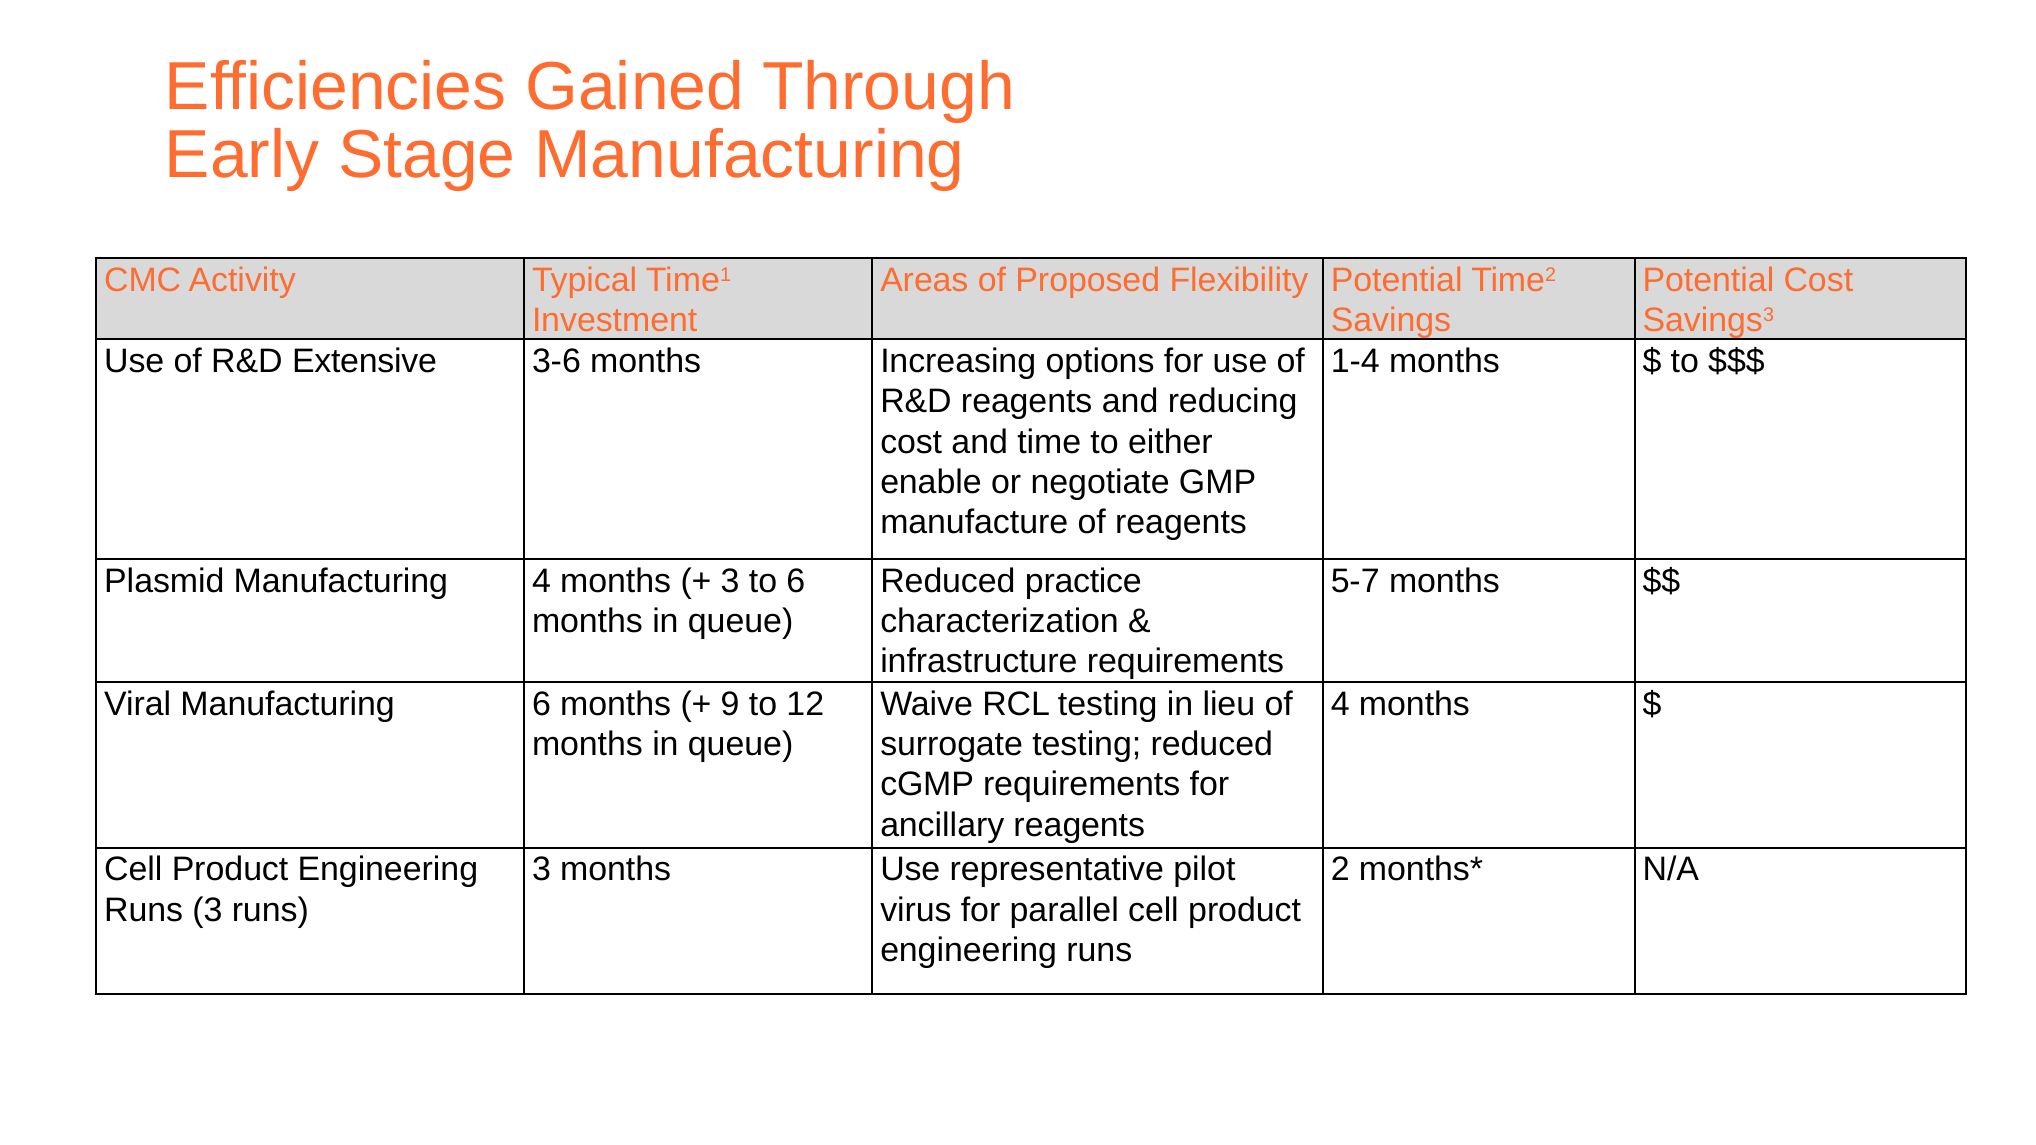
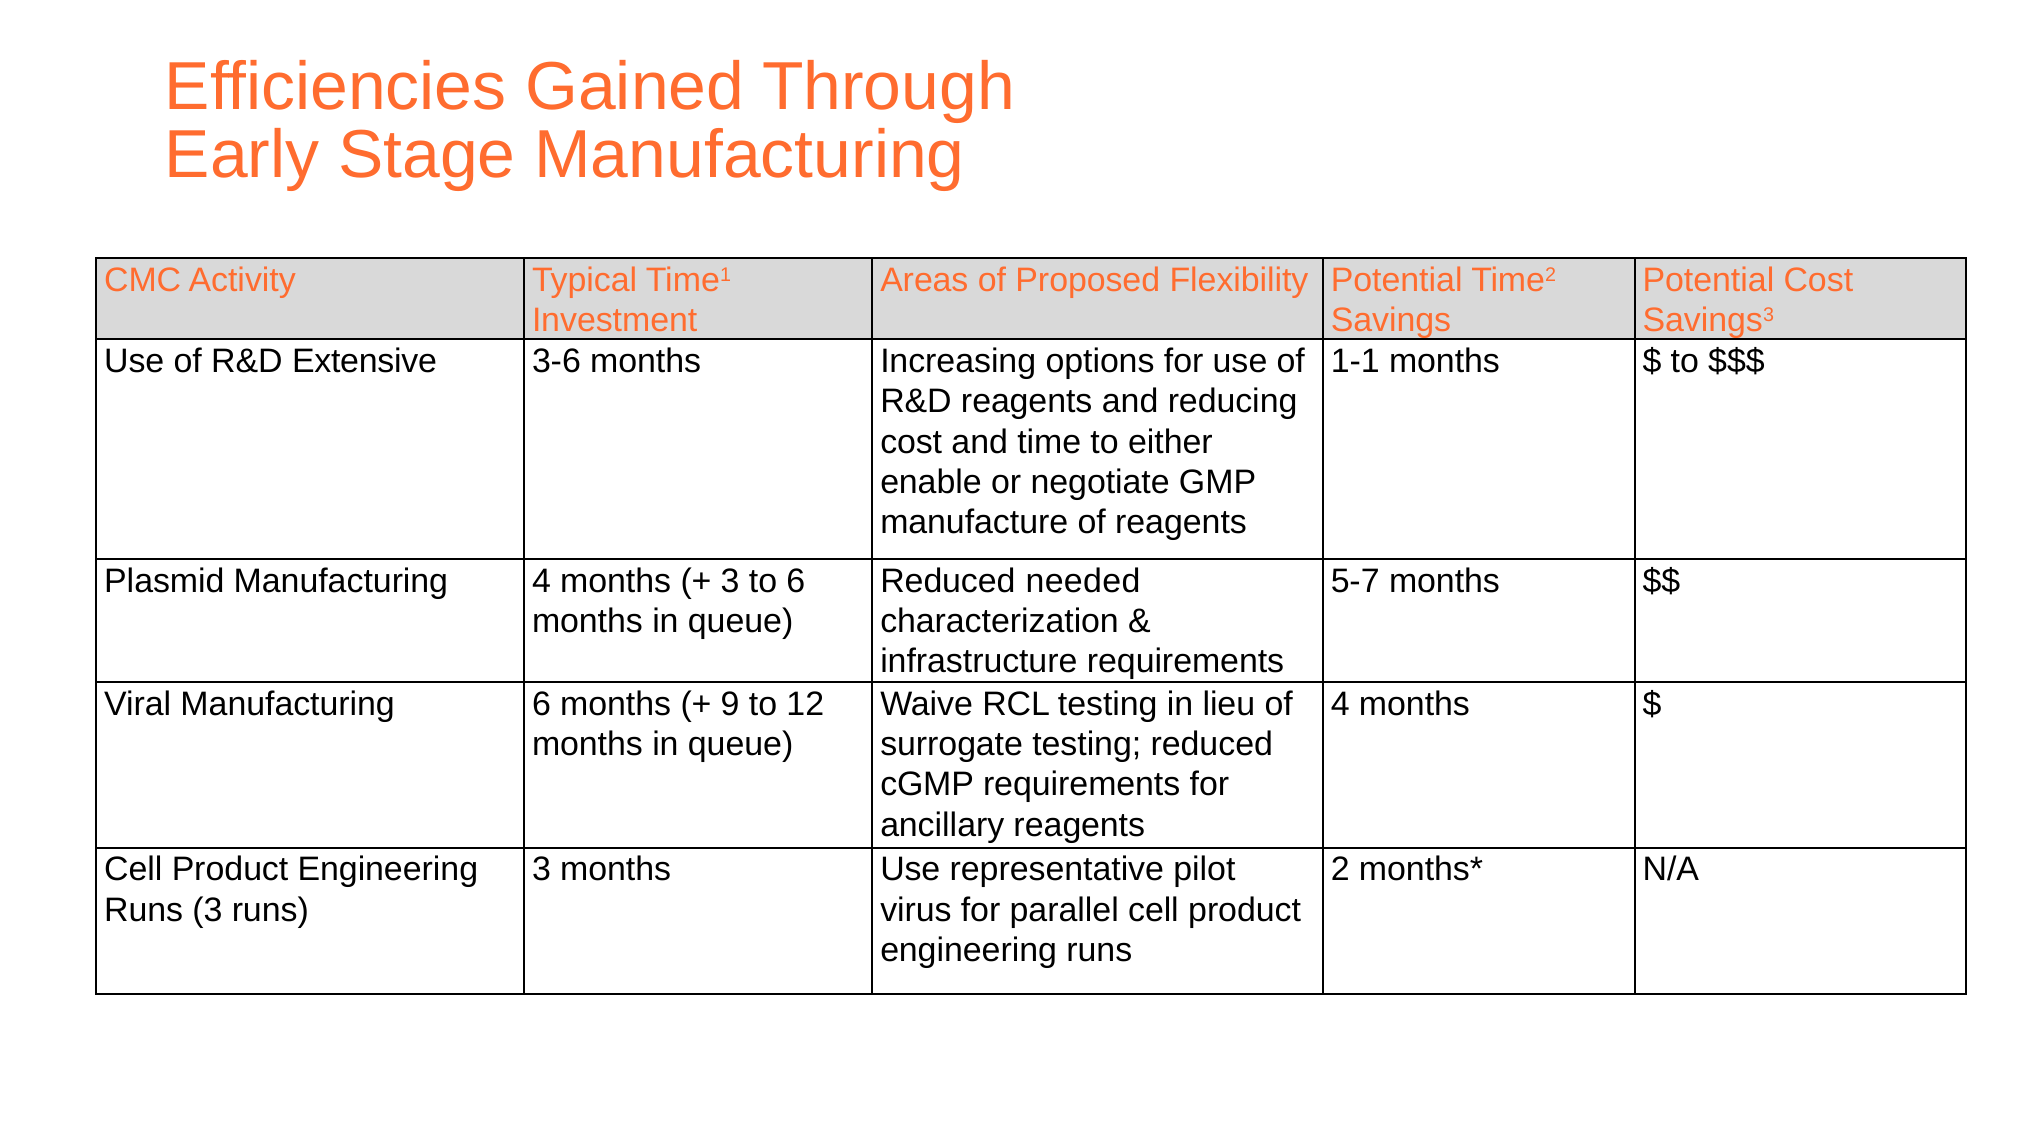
1-4: 1-4 -> 1-1 (1355, 361)
practice: practice -> needed (1083, 581)
